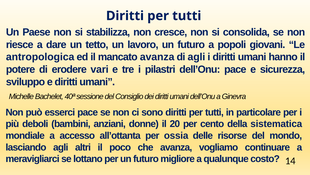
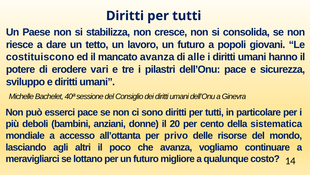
antropologica: antropologica -> costituiscono (40, 57)
di agli: agli -> alle (196, 57)
ossia: ossia -> privo (176, 135)
